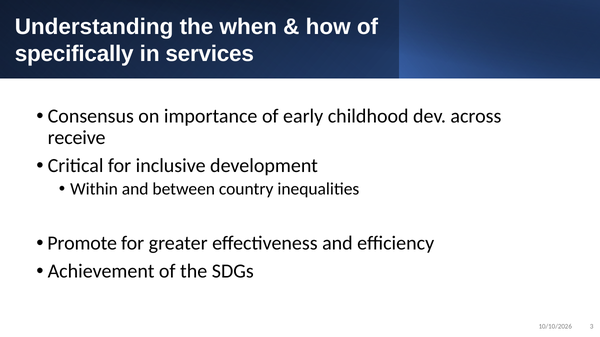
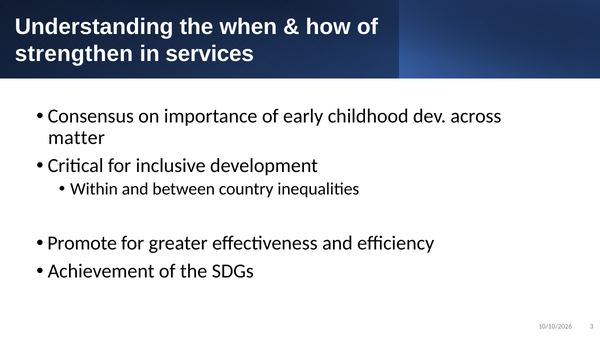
specifically: specifically -> strengthen (74, 54)
receive: receive -> matter (76, 138)
